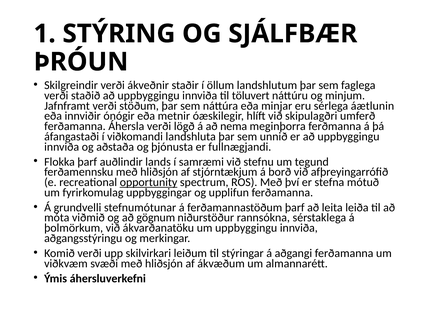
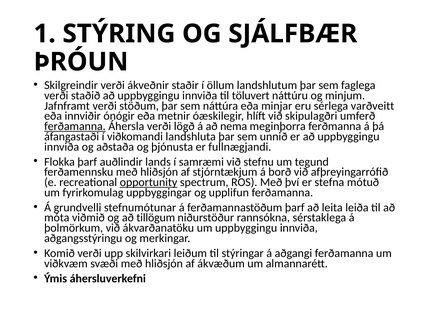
áætlunin: áætlunin -> varðveitt (373, 106)
ferðamanna underline: none -> present (75, 126)
gögnum: gögnum -> tillögum (156, 217)
